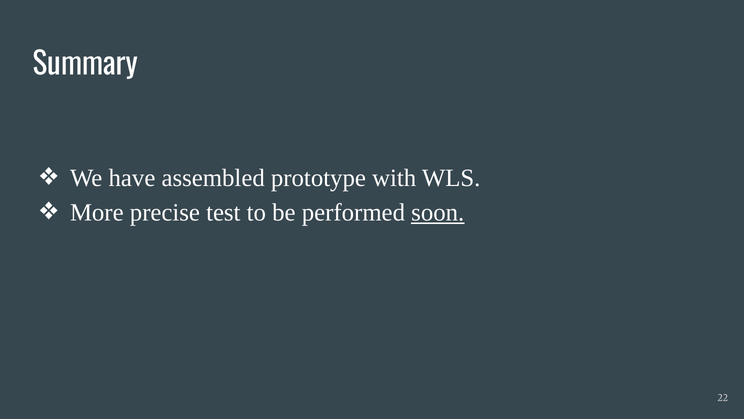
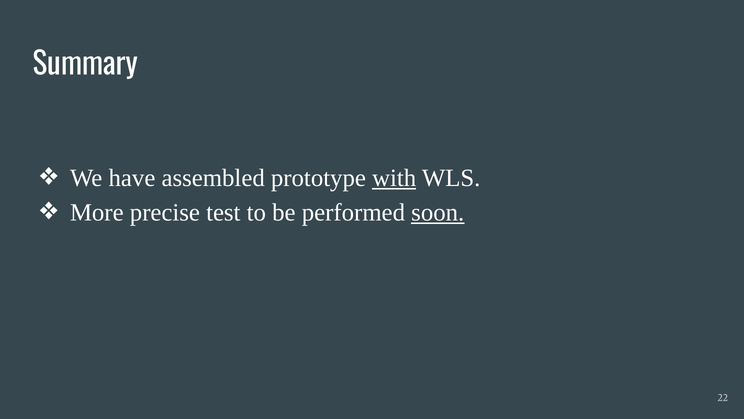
with underline: none -> present (394, 178)
